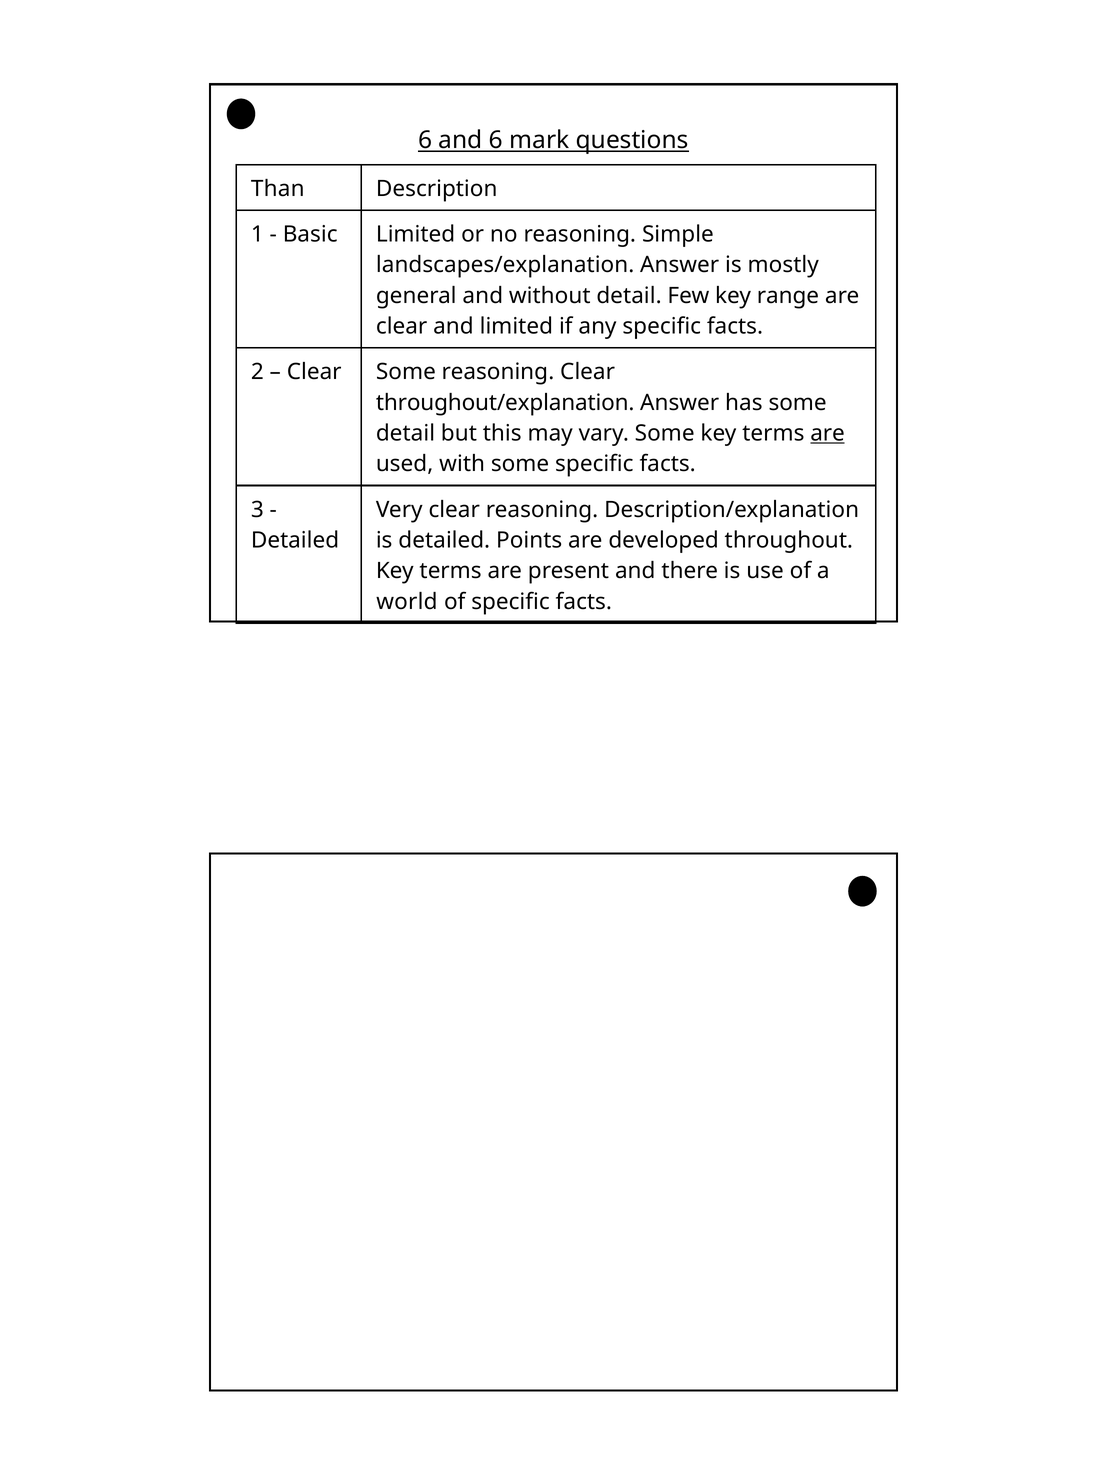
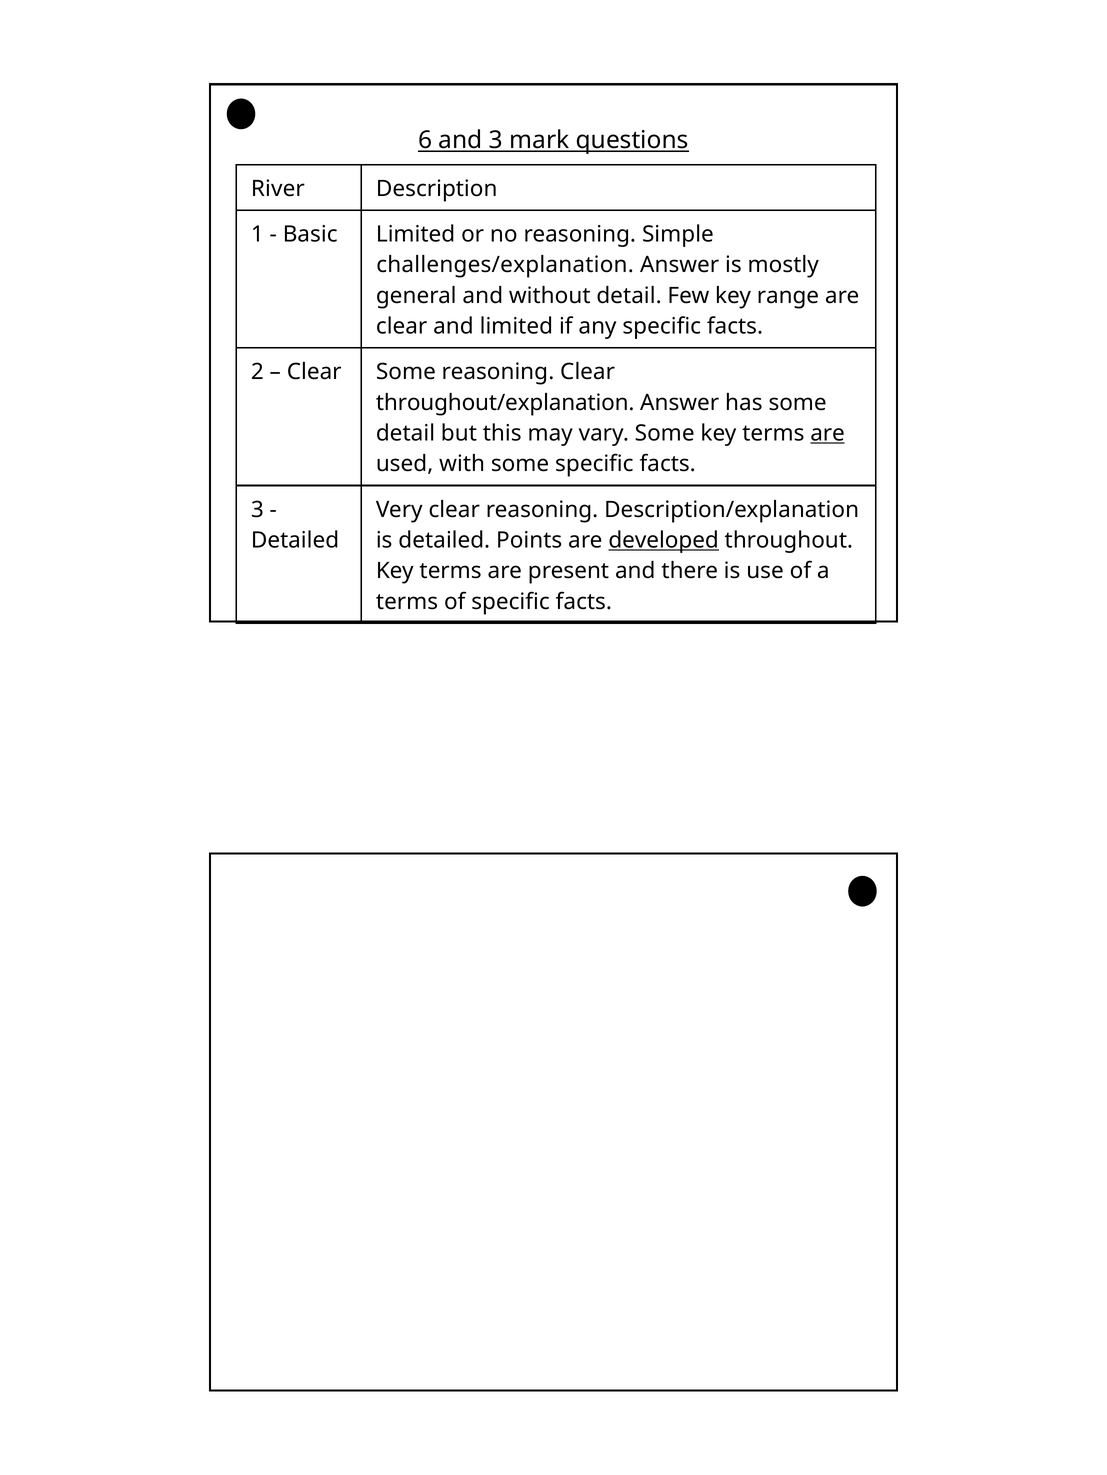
and 6: 6 -> 3 (496, 140)
Than: Than -> River (278, 189)
landscapes/explanation: landscapes/explanation -> challenges/explanation (505, 265)
developed underline: none -> present (664, 541)
world: world -> terms (407, 602)
